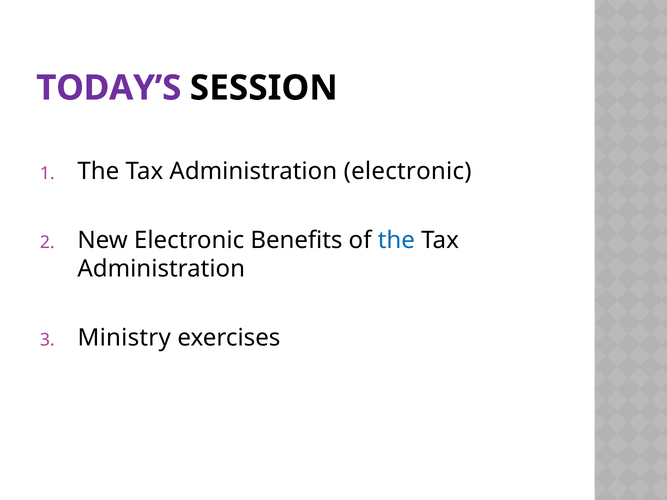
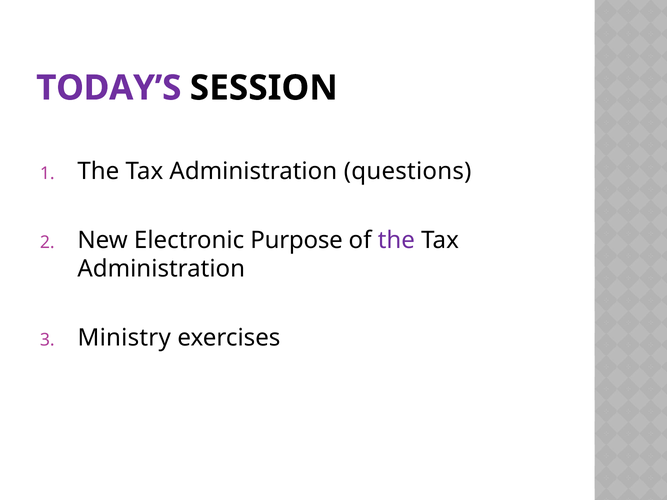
Administration electronic: electronic -> questions (408, 171)
Benefits: Benefits -> Purpose (297, 240)
the colour: blue -> purple (396, 240)
